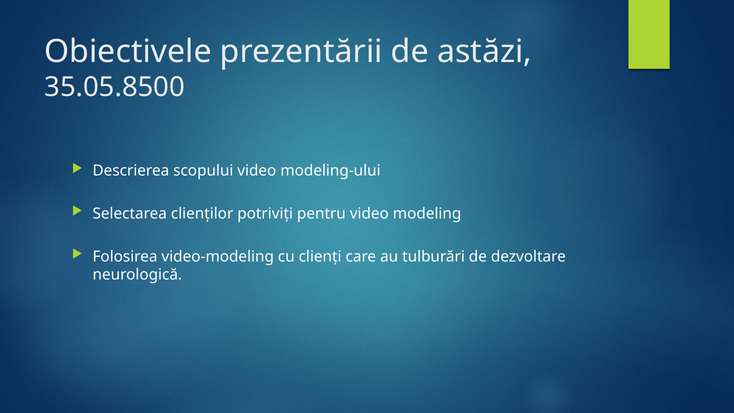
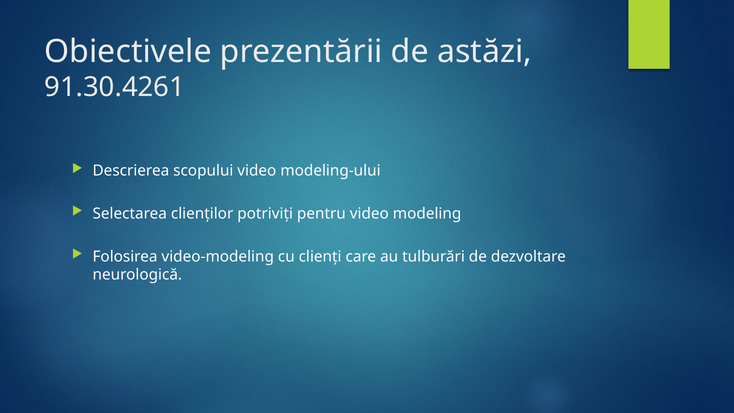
35.05.8500: 35.05.8500 -> 91.30.4261 (115, 87)
